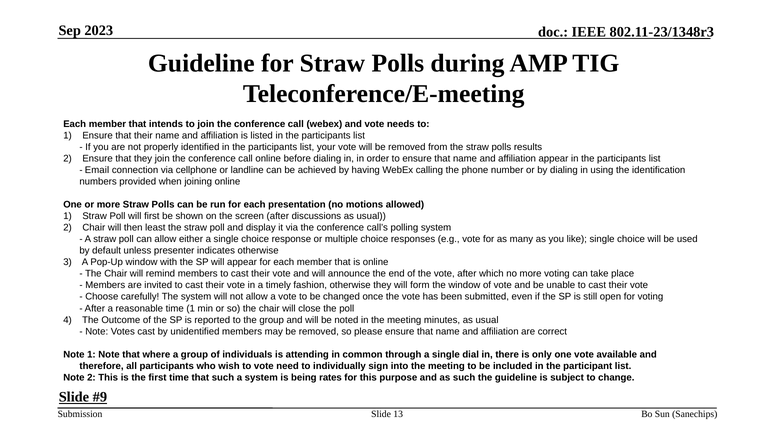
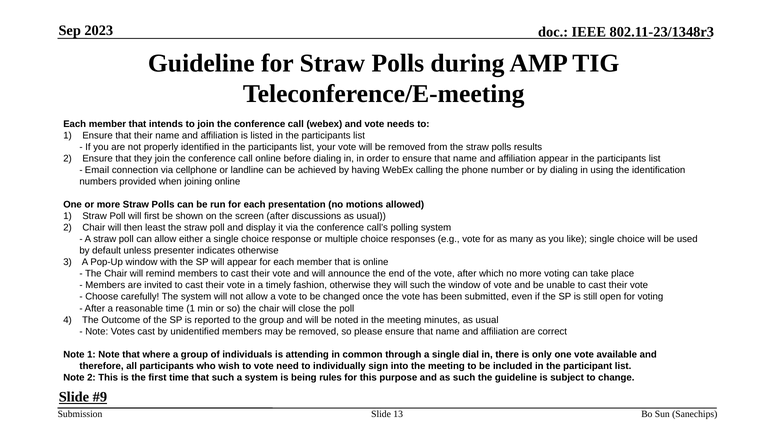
will form: form -> such (420, 285)
rates: rates -> rules (331, 377)
